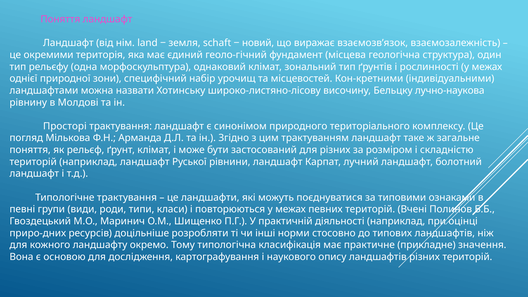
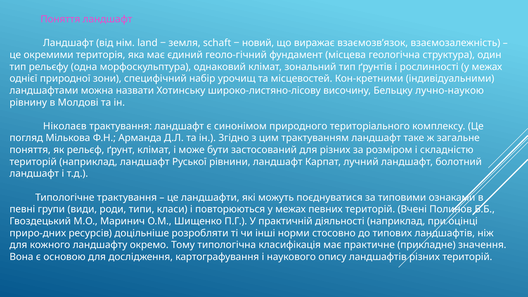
лучно-наукова: лучно-наукова -> лучно-наукою (450, 91)
Просторі: Просторі -> Ніколаєв (65, 126)
